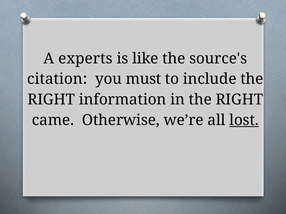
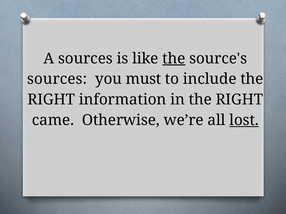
A experts: experts -> sources (85, 59)
the underline: none -> present (174, 59)
citation: citation -> sources (57, 79)
